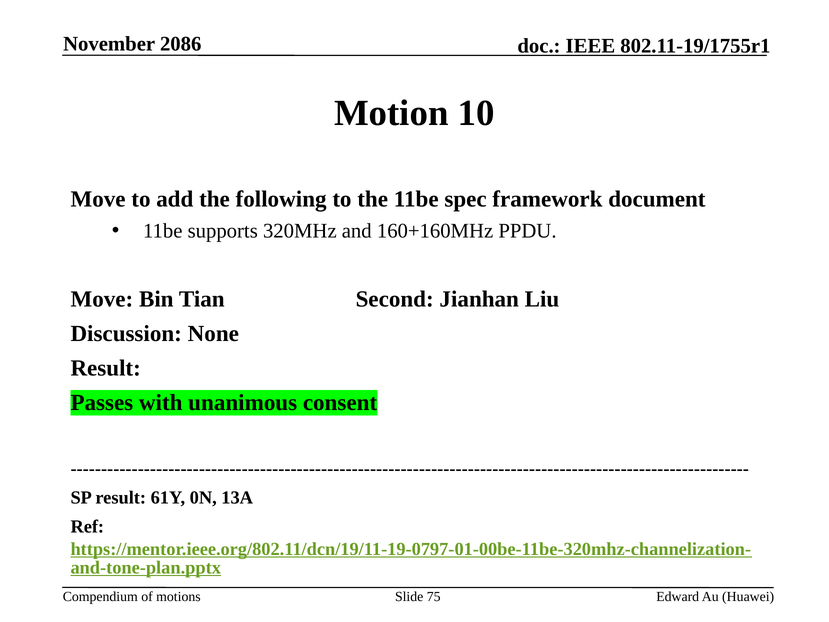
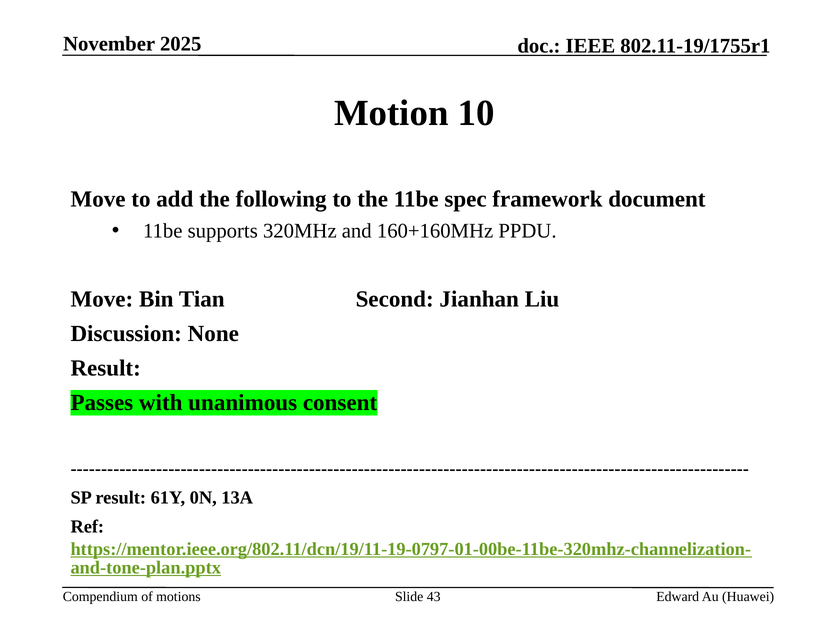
2086: 2086 -> 2025 (181, 44)
75: 75 -> 43 (434, 596)
